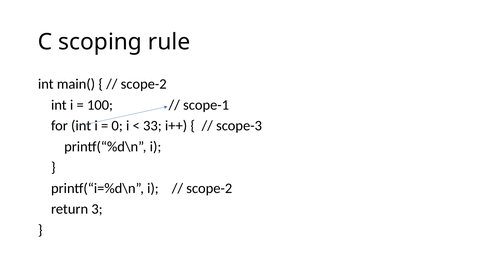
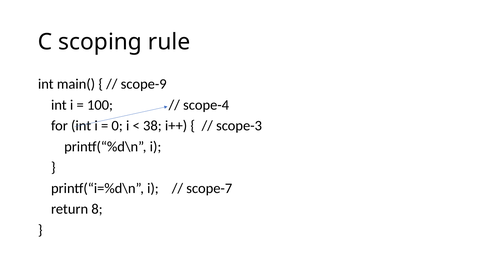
scope-2: scope-2 -> scope-9 (144, 84)
scope-1: scope-1 -> scope-4 (206, 105)
33: 33 -> 38 (152, 126)
scope-2: scope-2 -> scope-7 (209, 188)
3: 3 -> 8 (97, 209)
